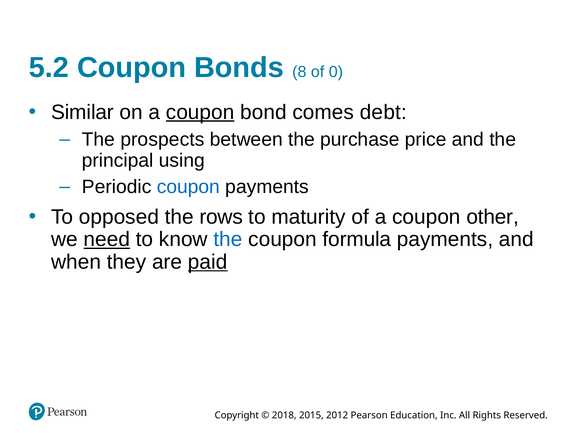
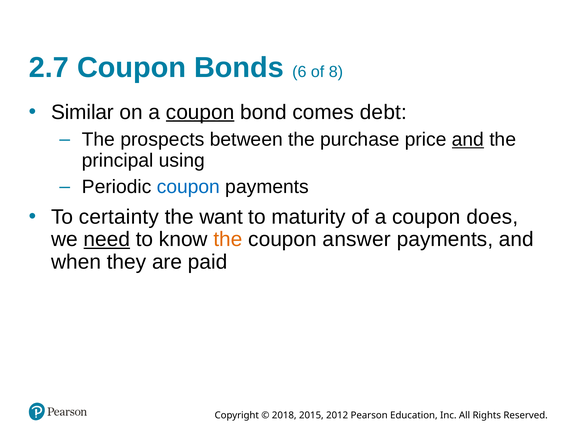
5.2: 5.2 -> 2.7 (49, 68)
8: 8 -> 6 (299, 72)
0: 0 -> 8 (336, 72)
and underline: none -> present (468, 140)
opposed: opposed -> certainty (119, 217)
rows: rows -> want (221, 217)
other: other -> does (492, 217)
the colour: blue -> orange (228, 240)
formula: formula -> answer (357, 240)
paid underline: present -> none (208, 262)
